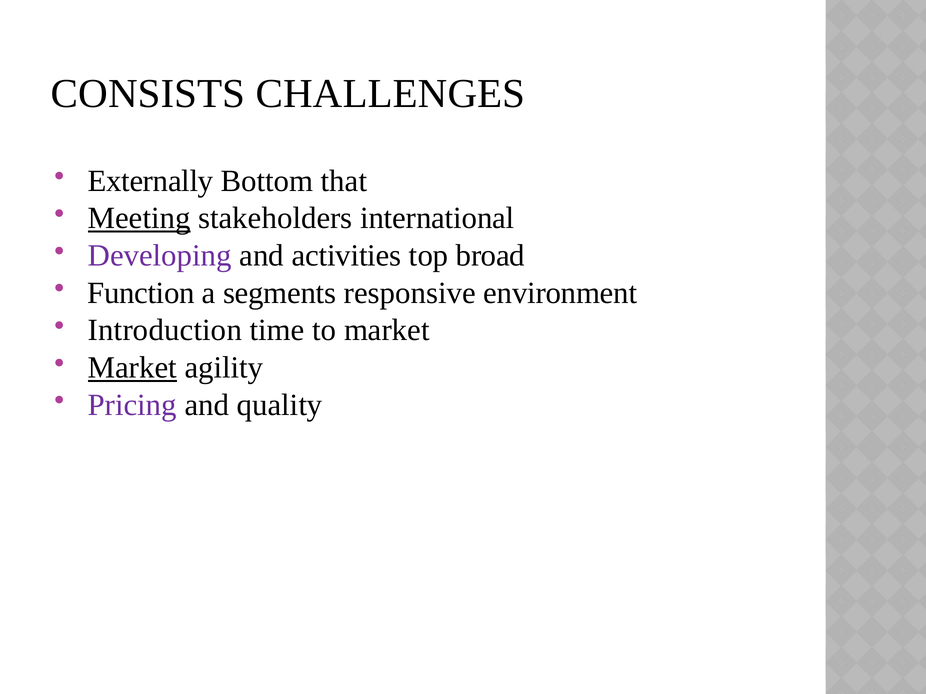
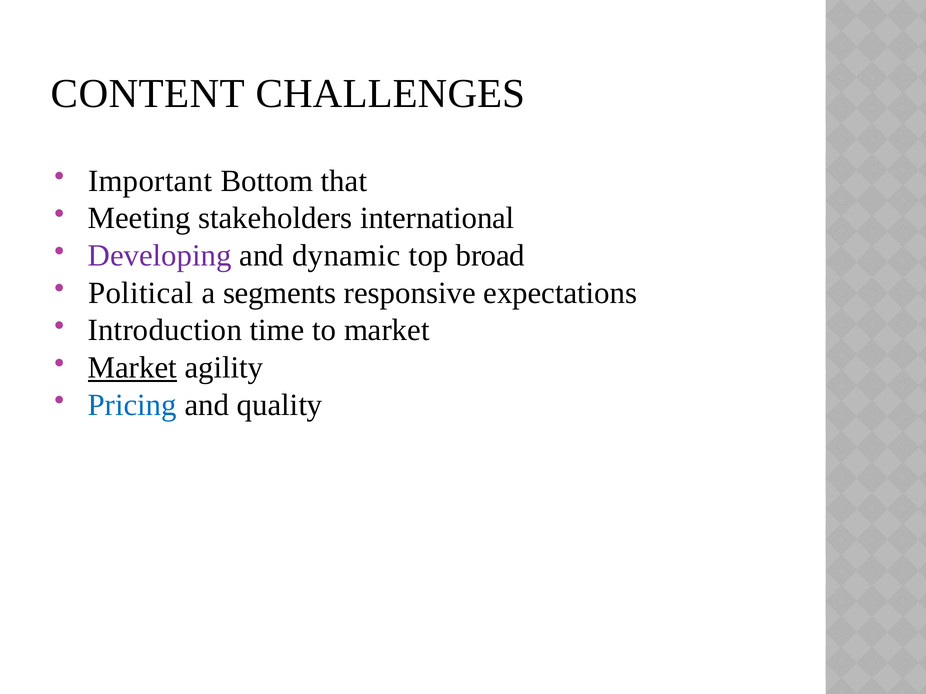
CONSISTS: CONSISTS -> CONTENT (148, 94)
Externally: Externally -> Important (150, 181)
Meeting underline: present -> none (139, 218)
activities: activities -> dynamic (346, 256)
Function: Function -> Political (141, 293)
environment: environment -> expectations (560, 293)
Pricing colour: purple -> blue (132, 405)
